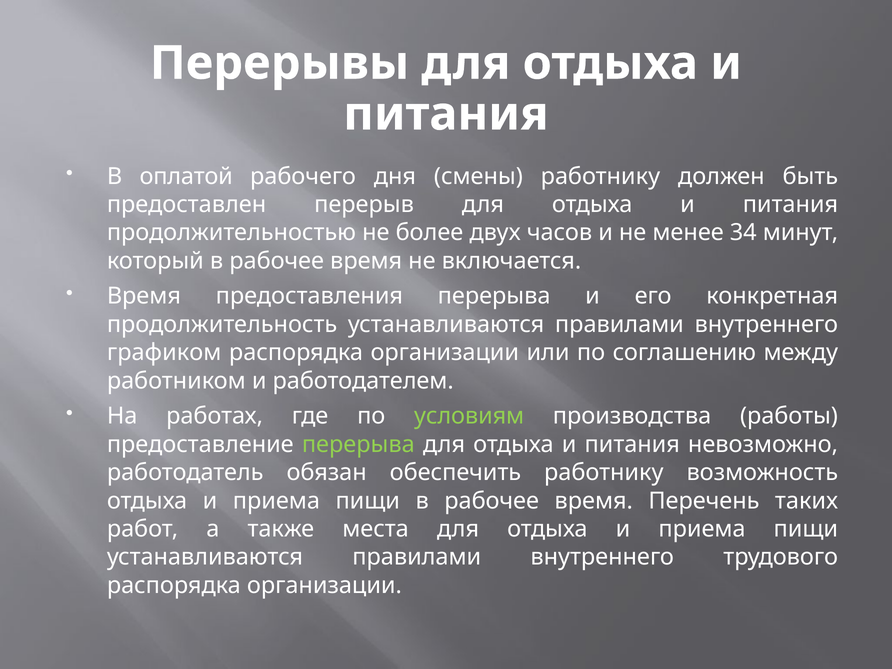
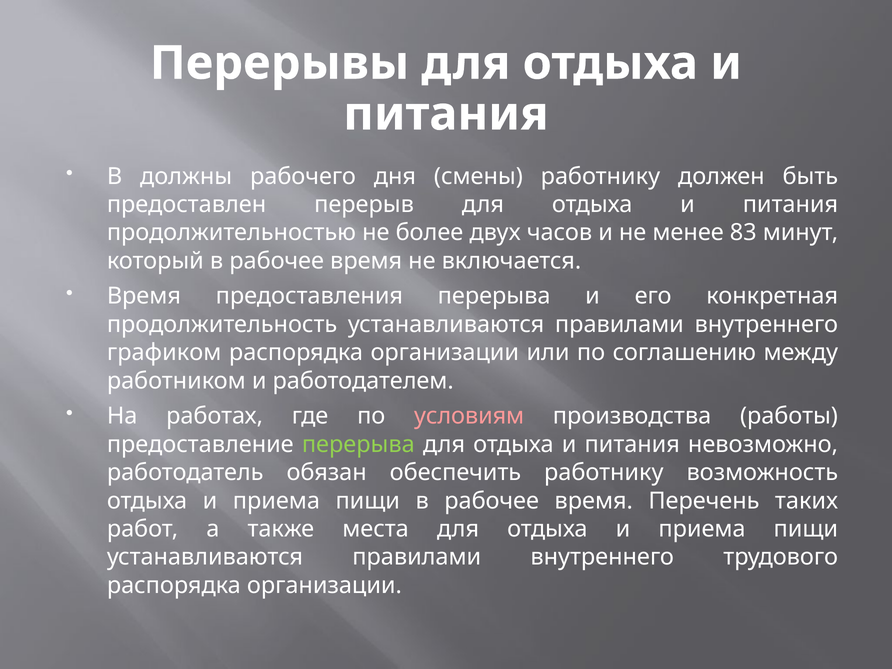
оплатой: оплатой -> должны (186, 176)
34: 34 -> 83 (743, 233)
условиям colour: light green -> pink (469, 416)
